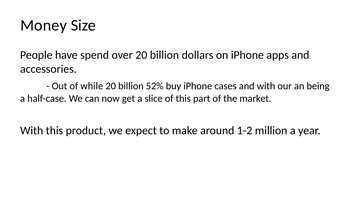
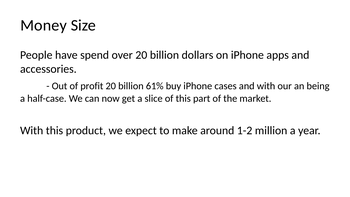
while: while -> profit (92, 86)
52%: 52% -> 61% (155, 86)
